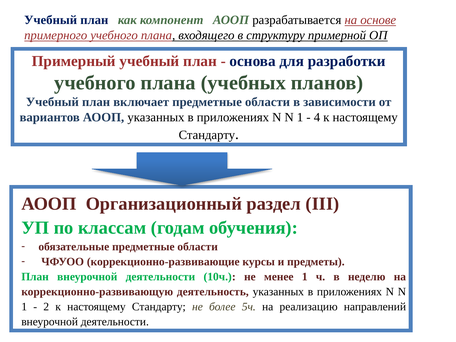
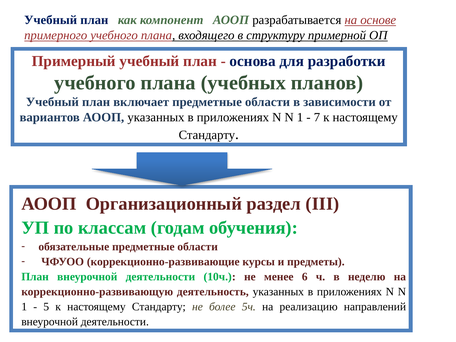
4: 4 -> 7 (317, 117)
менее 1: 1 -> 6 (305, 277)
2: 2 -> 5 (46, 307)
